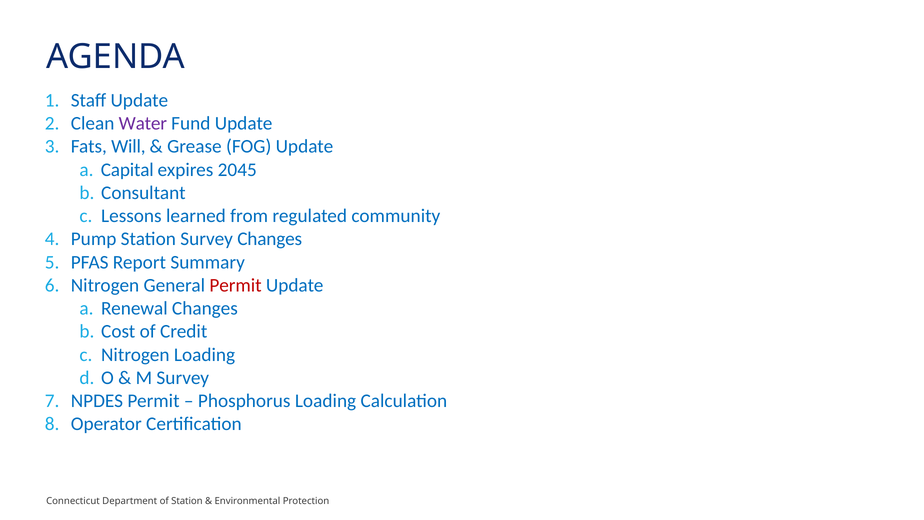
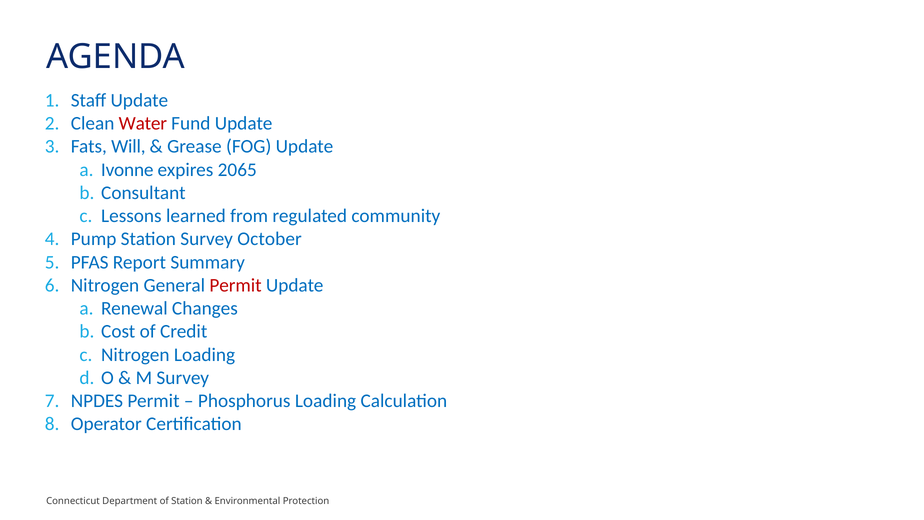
Water colour: purple -> red (143, 123)
Capital: Capital -> Ivonne (127, 170)
2045: 2045 -> 2065 (237, 170)
Survey Changes: Changes -> October (270, 239)
